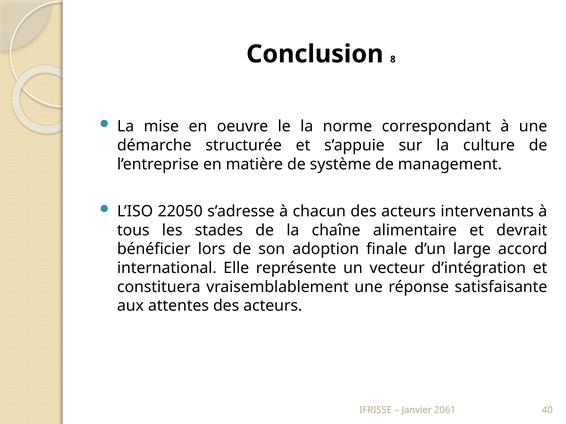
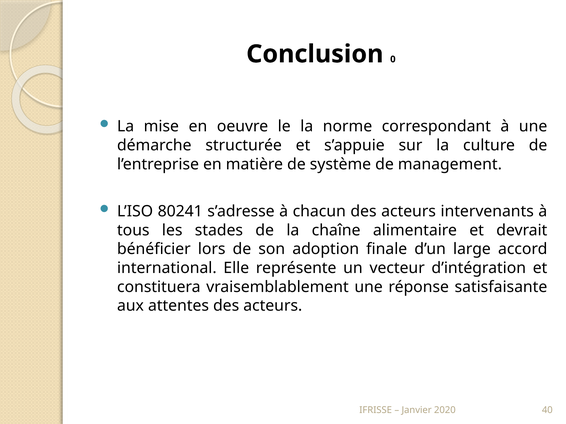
8: 8 -> 0 (393, 59)
22050: 22050 -> 80241 (180, 212)
2061: 2061 -> 2020 (445, 410)
